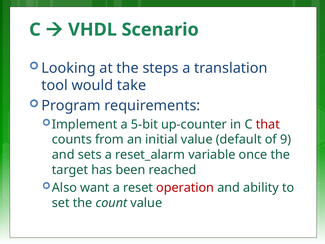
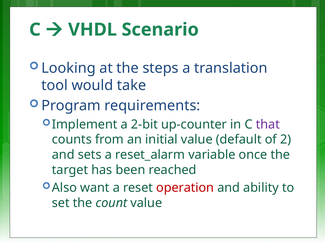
5-bit: 5-bit -> 2-bit (144, 124)
that colour: red -> purple (268, 124)
9: 9 -> 2 (286, 139)
